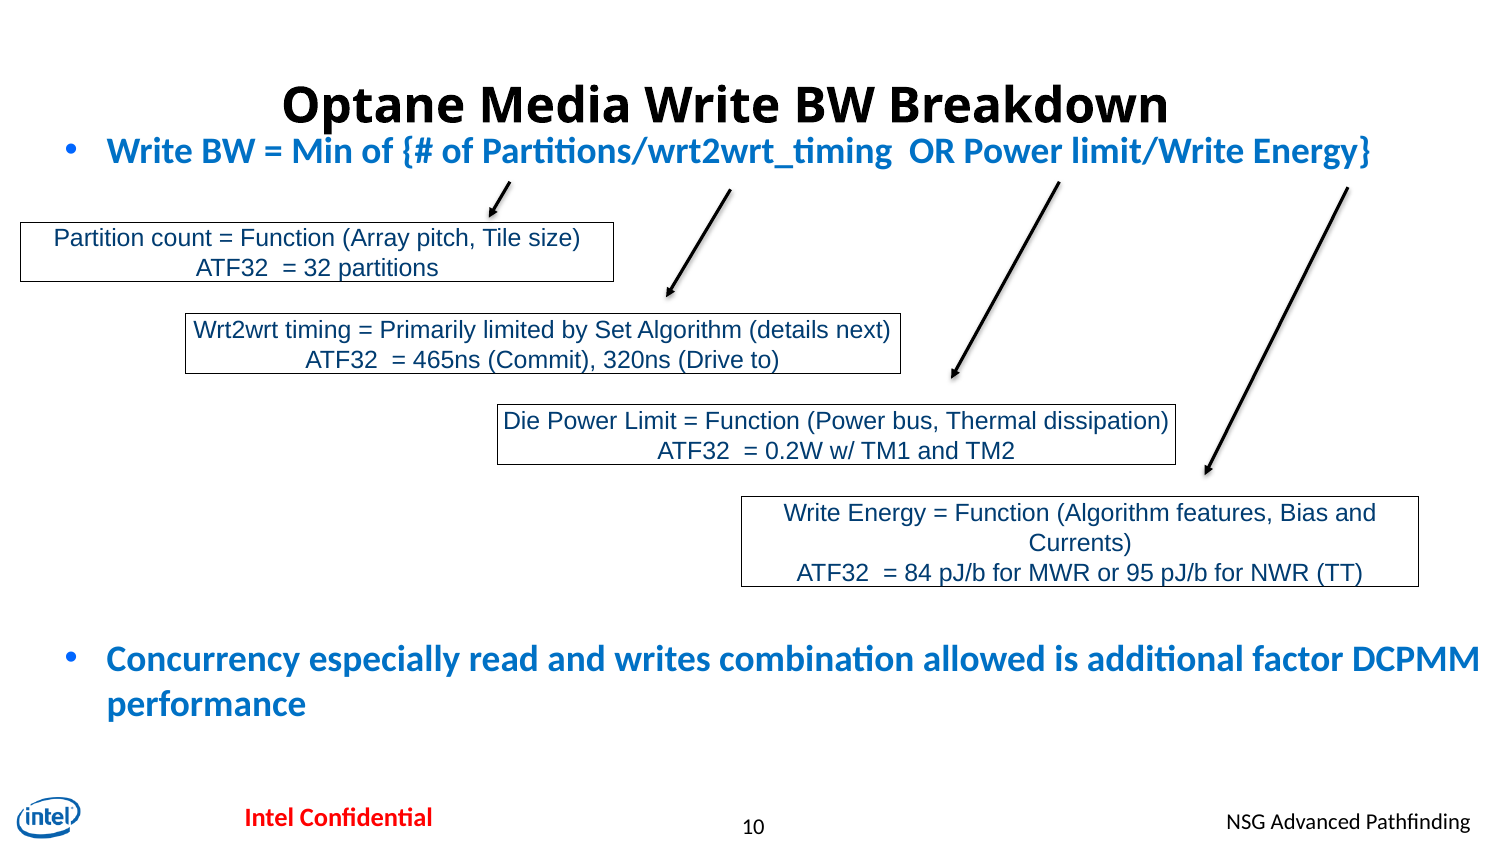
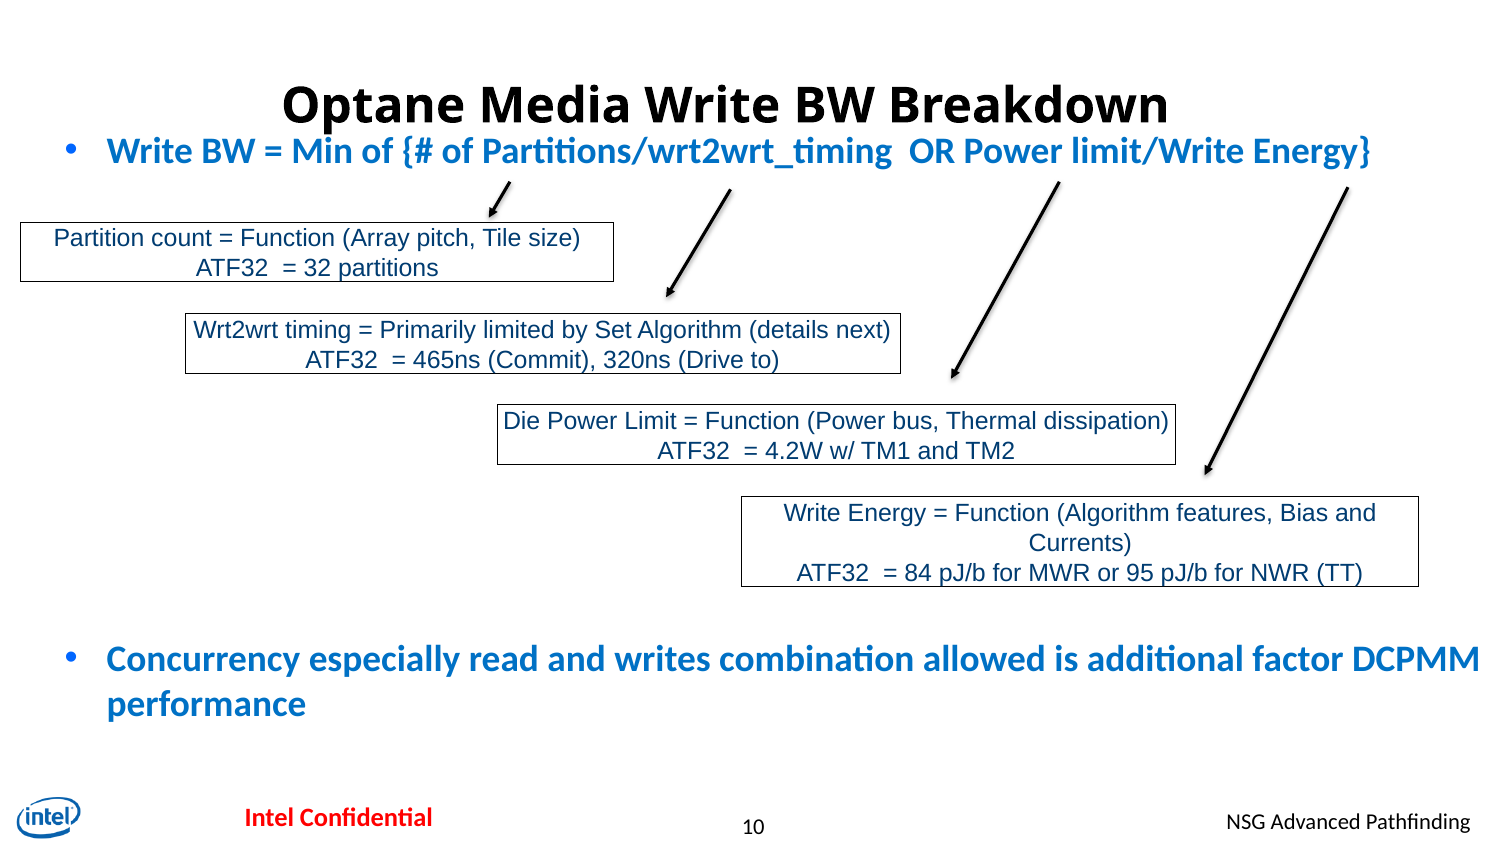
0.2W: 0.2W -> 4.2W (794, 451)
